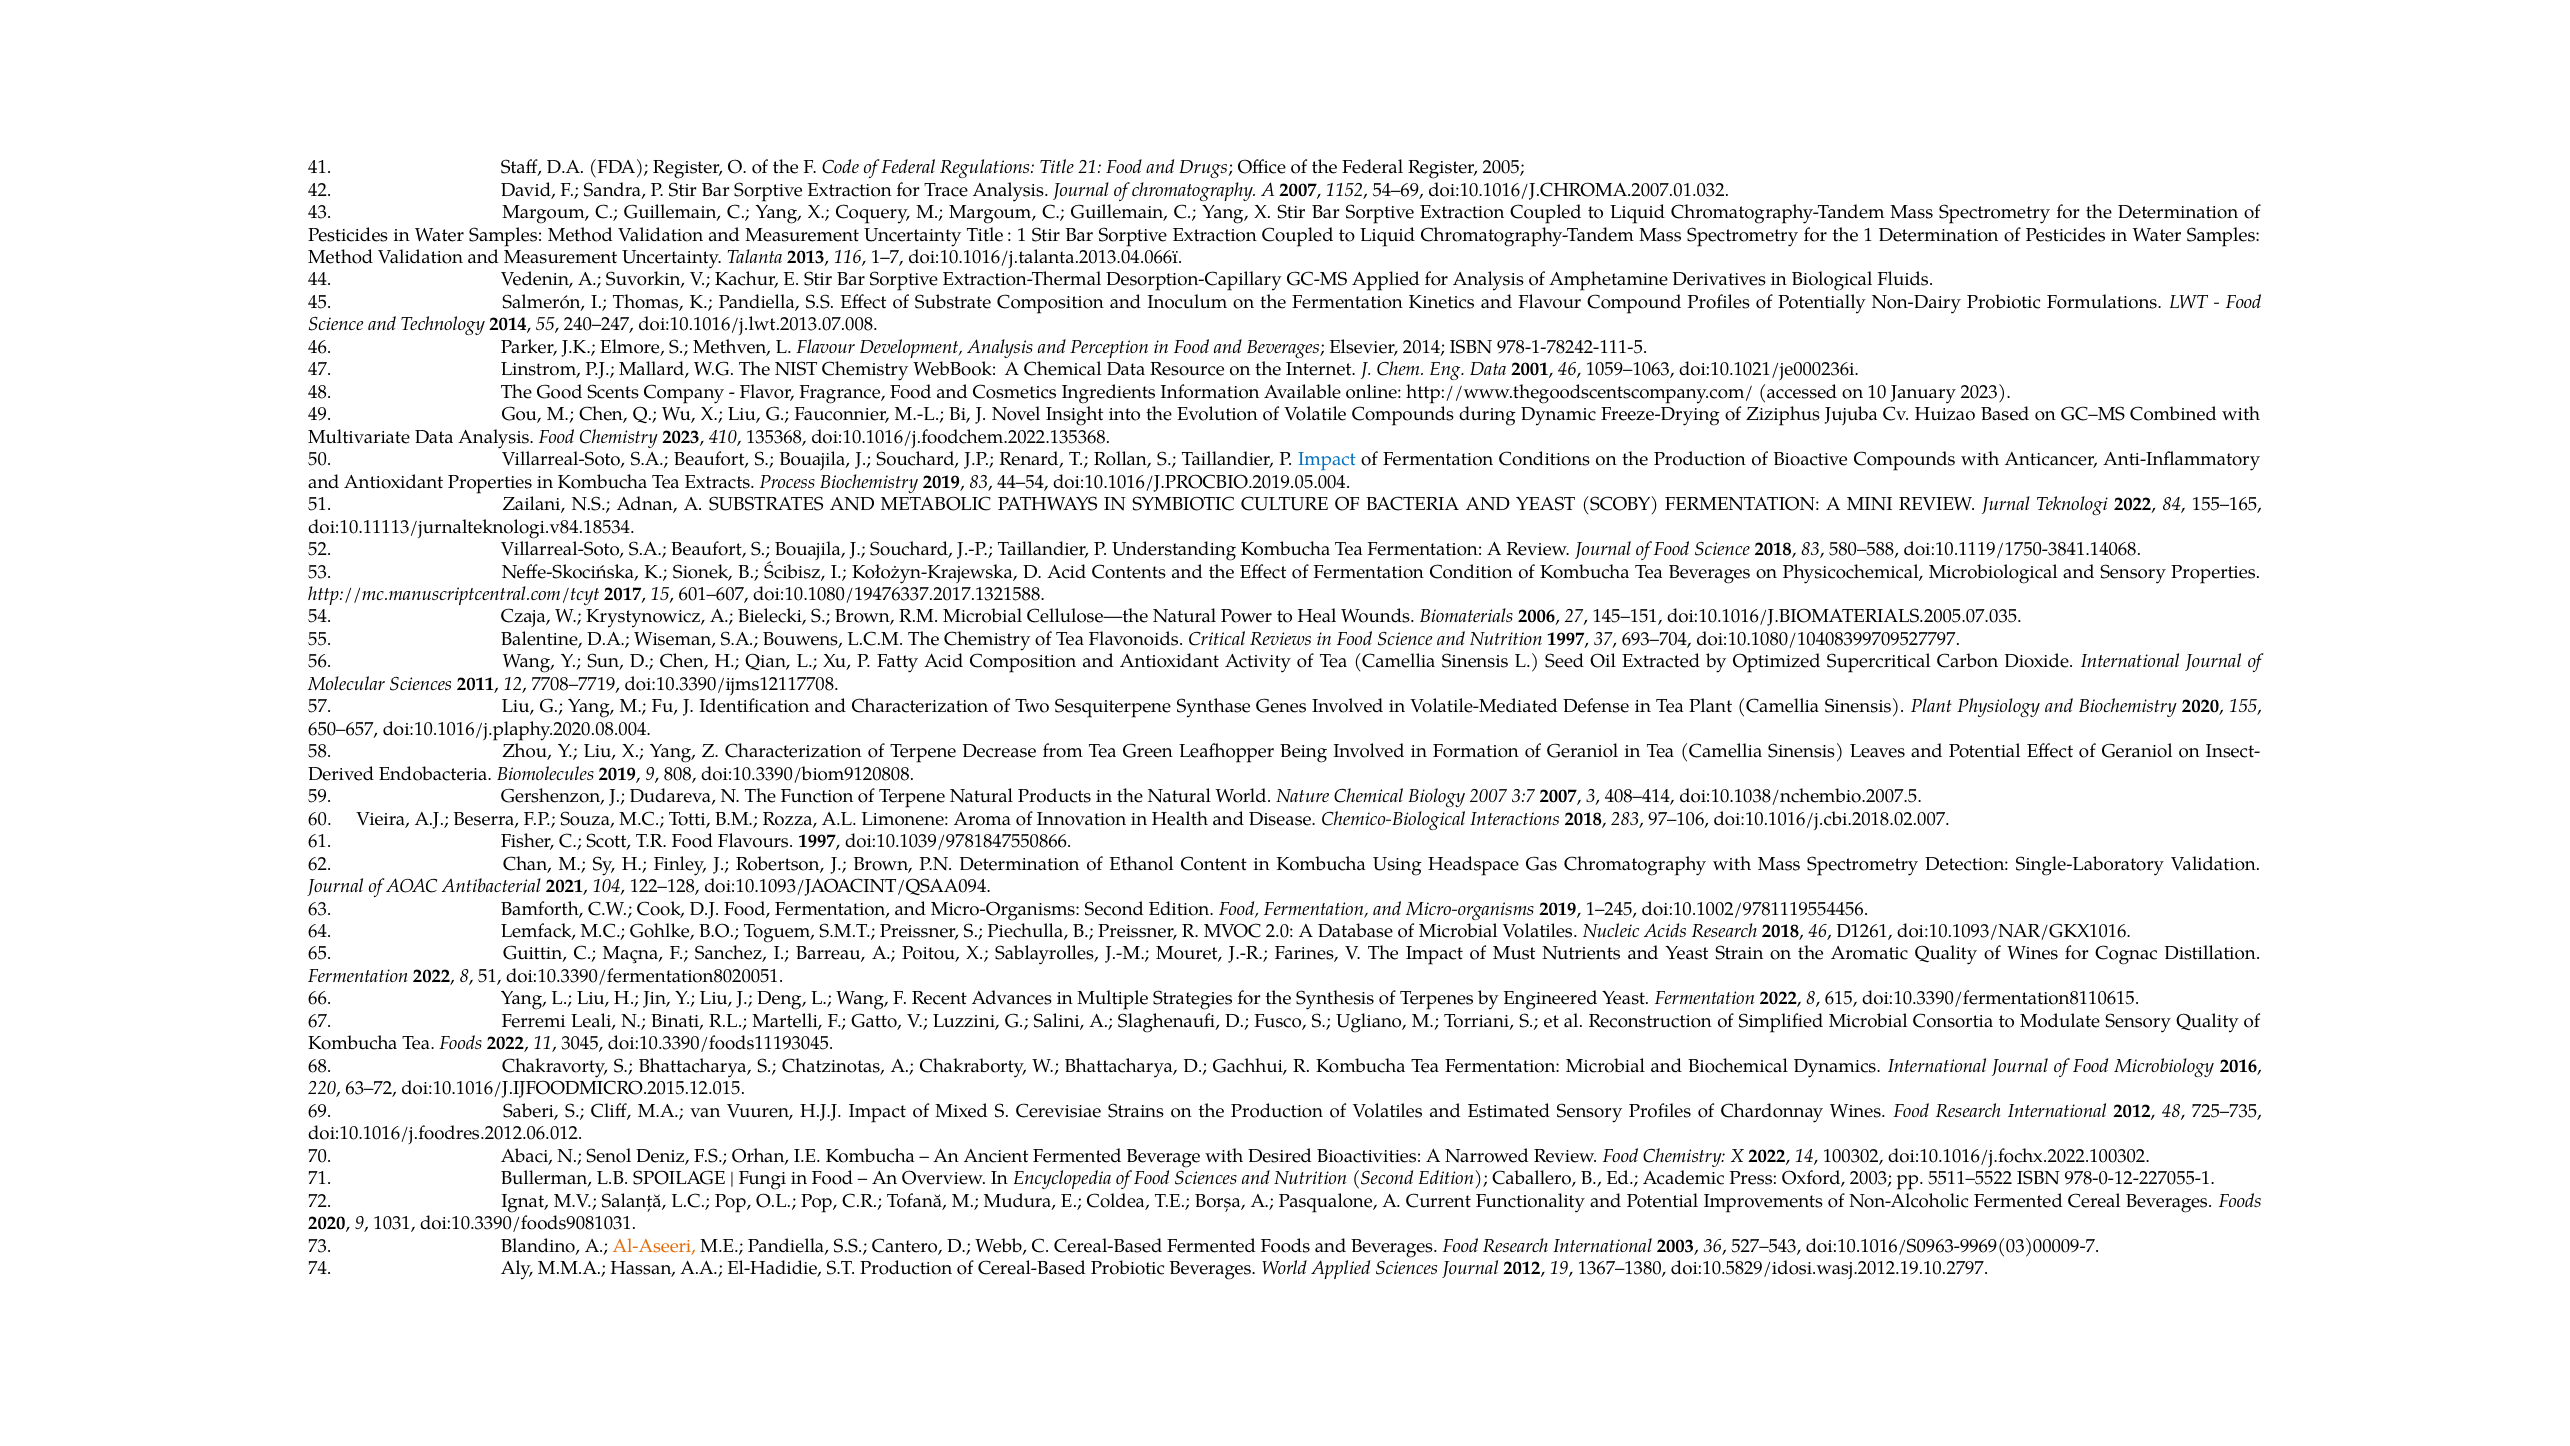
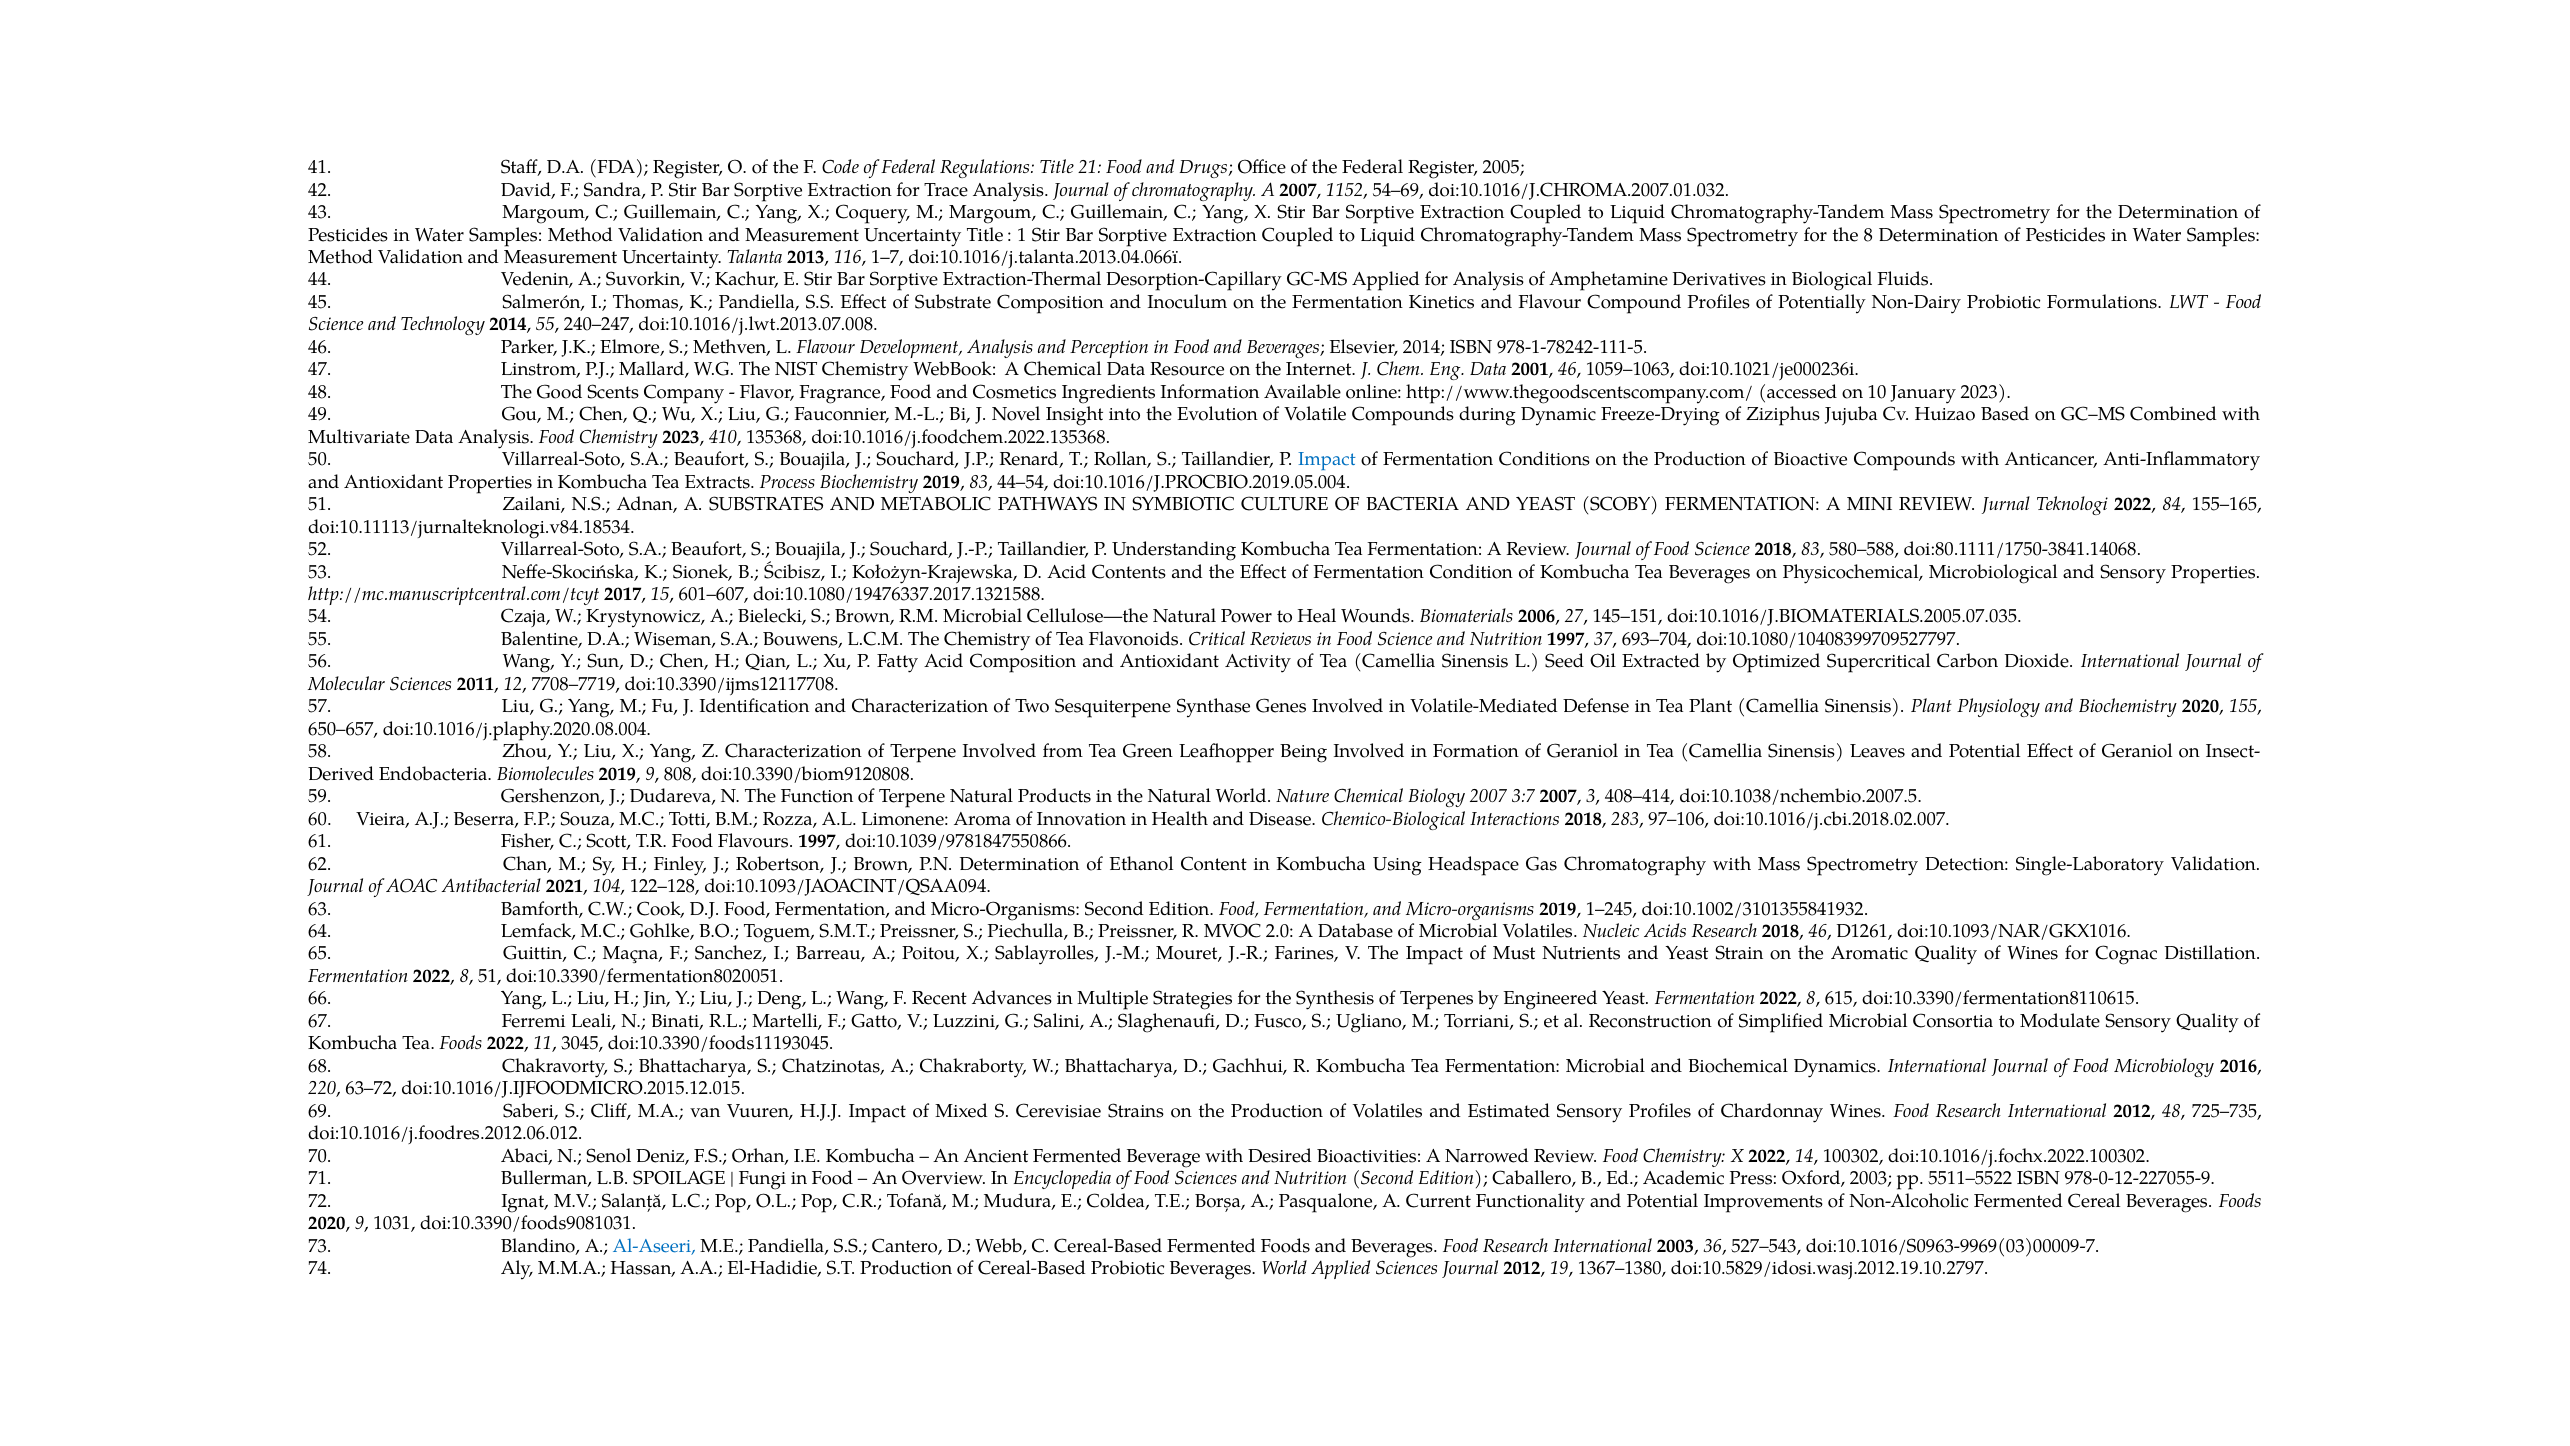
the 1: 1 -> 8 (1868, 235)
doi:10.1119/1750-3841.14068: doi:10.1119/1750-3841.14068 -> doi:80.1111/1750-3841.14068 (2022, 549)
Terpene Decrease: Decrease -> Involved (999, 751)
doi:10.1002/9781119554456: doi:10.1002/9781119554456 -> doi:10.1002/3101355841932 (1755, 909)
978-0-12-227055-1: 978-0-12-227055-1 -> 978-0-12-227055-9 (2140, 1178)
Al-Aseeri colour: orange -> blue (654, 1246)
